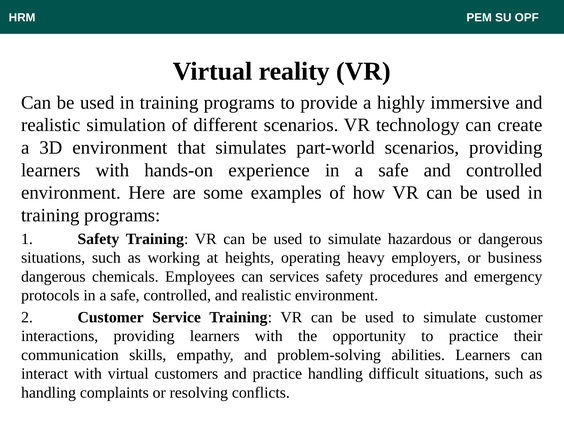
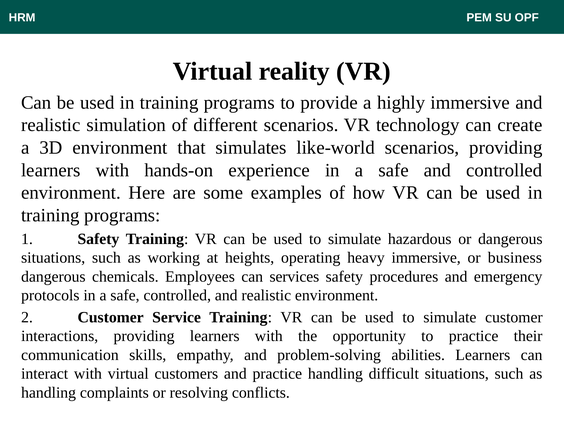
part-world: part-world -> like-world (336, 148)
heavy employers: employers -> immersive (426, 258)
